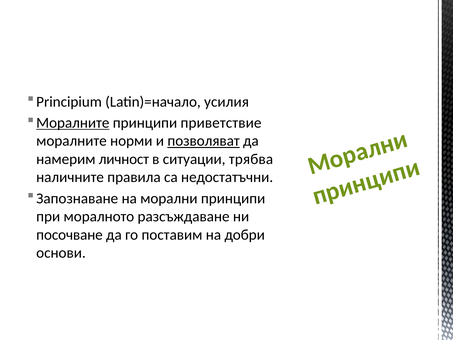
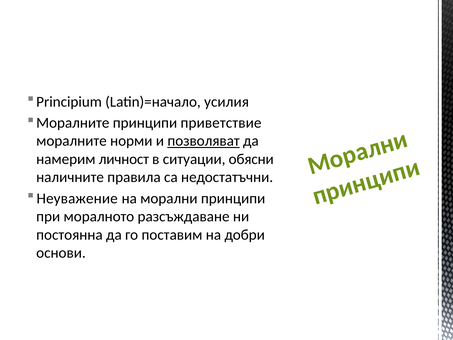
Моралните underline: present -> none (73, 123)
трябва: трябва -> обясни (251, 159)
Запознаване: Запознаване -> Неуважение (77, 198)
посочване: посочване -> постоянна (69, 235)
